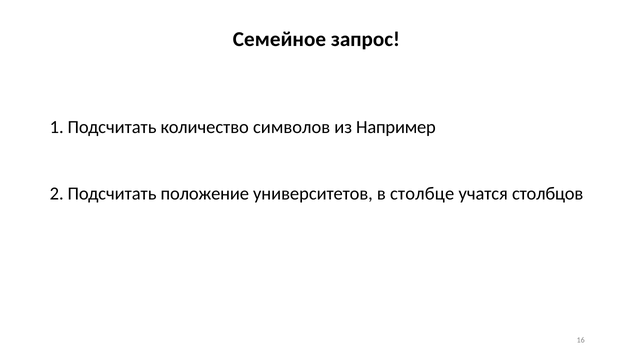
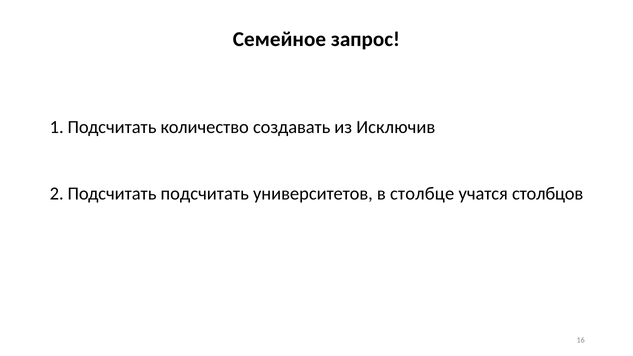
символов: символов -> создавать (292, 127)
Например: Например -> Исключив (396, 127)
положение: положение -> подсчитать (205, 194)
